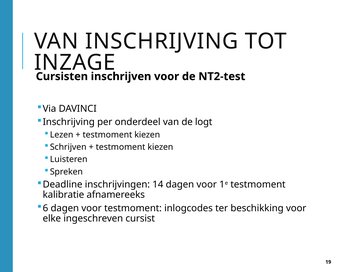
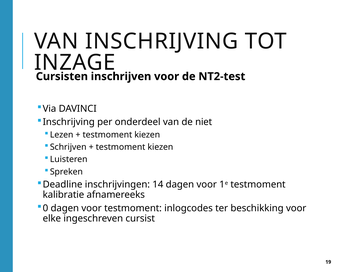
logt: logt -> niet (204, 122)
6: 6 -> 0 (45, 208)
